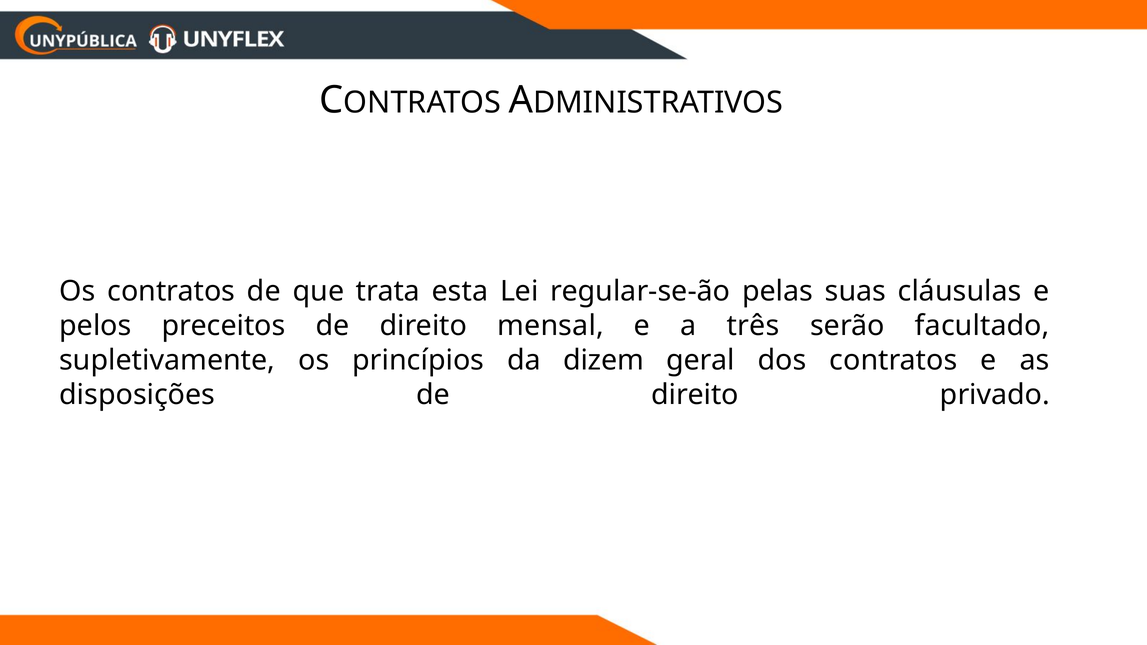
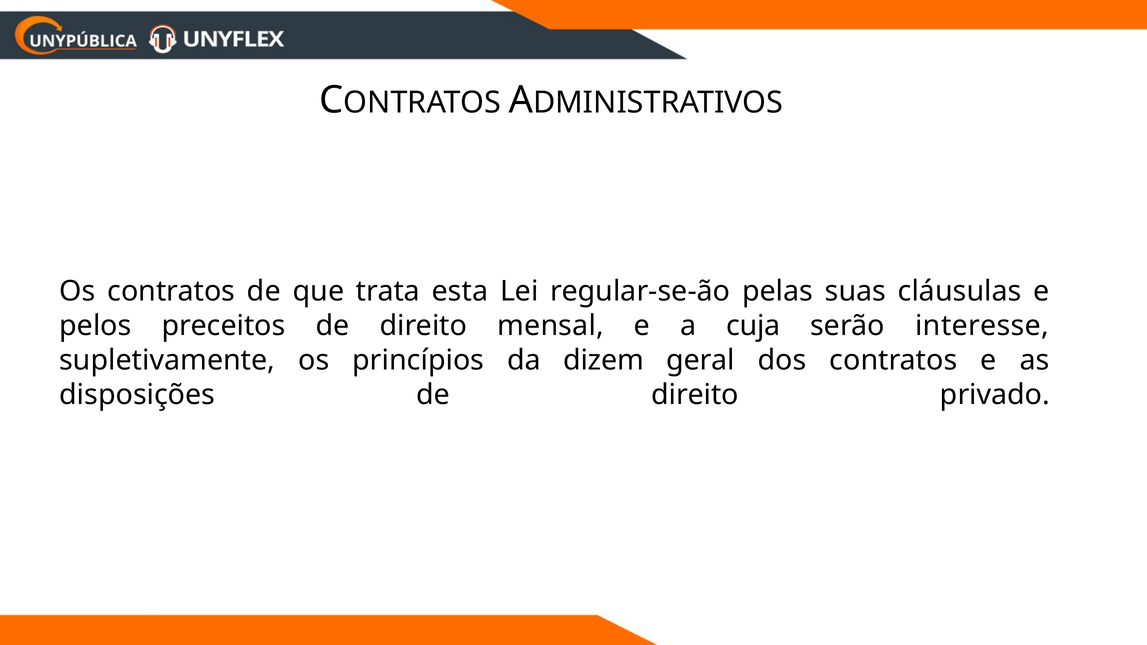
três: três -> cuja (753, 326)
facultado: facultado -> interesse (982, 326)
